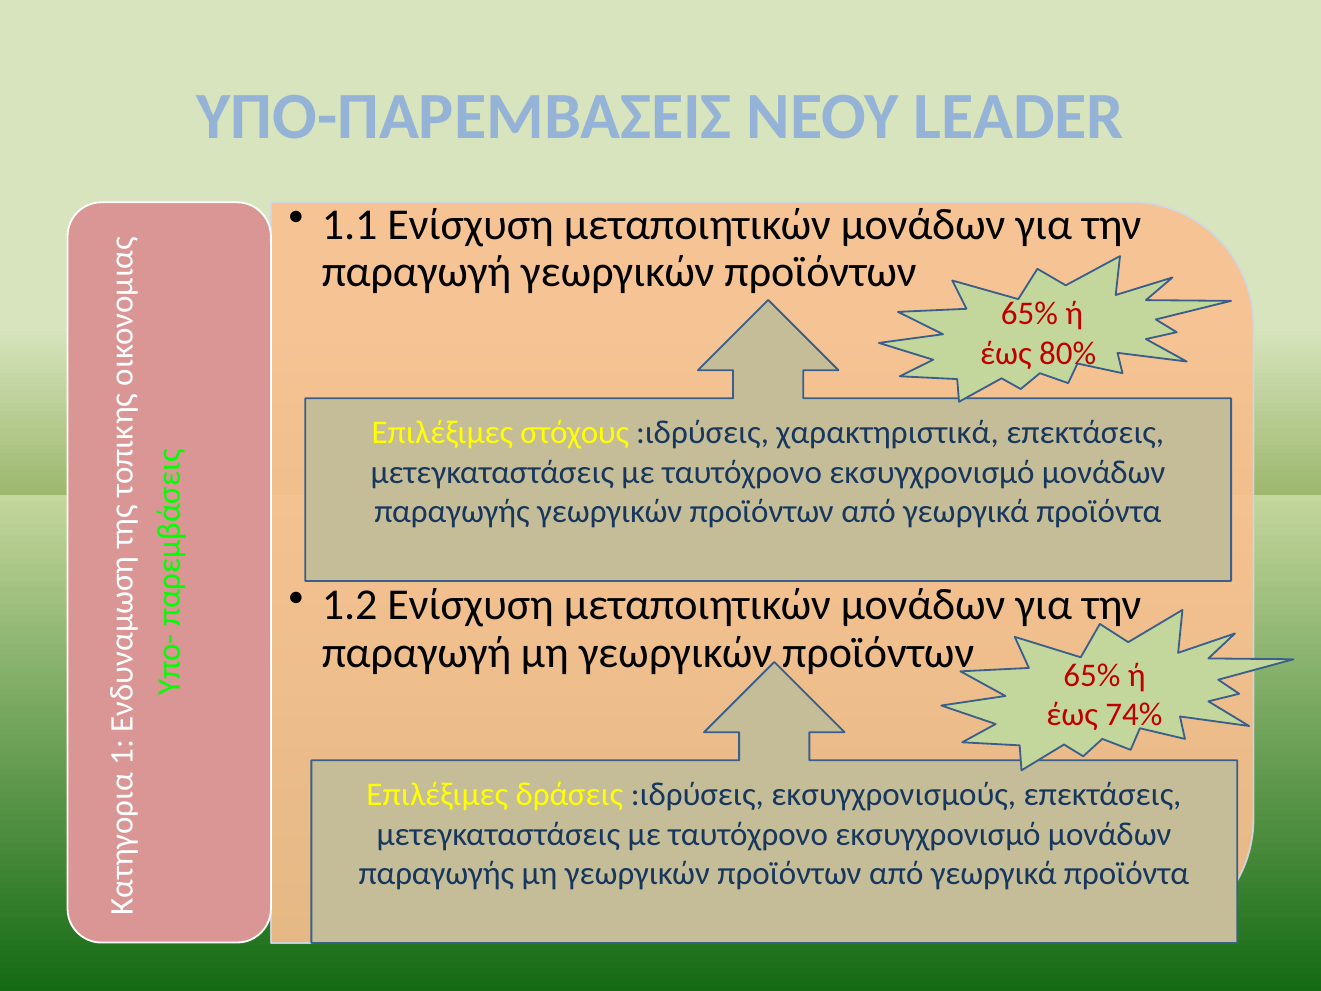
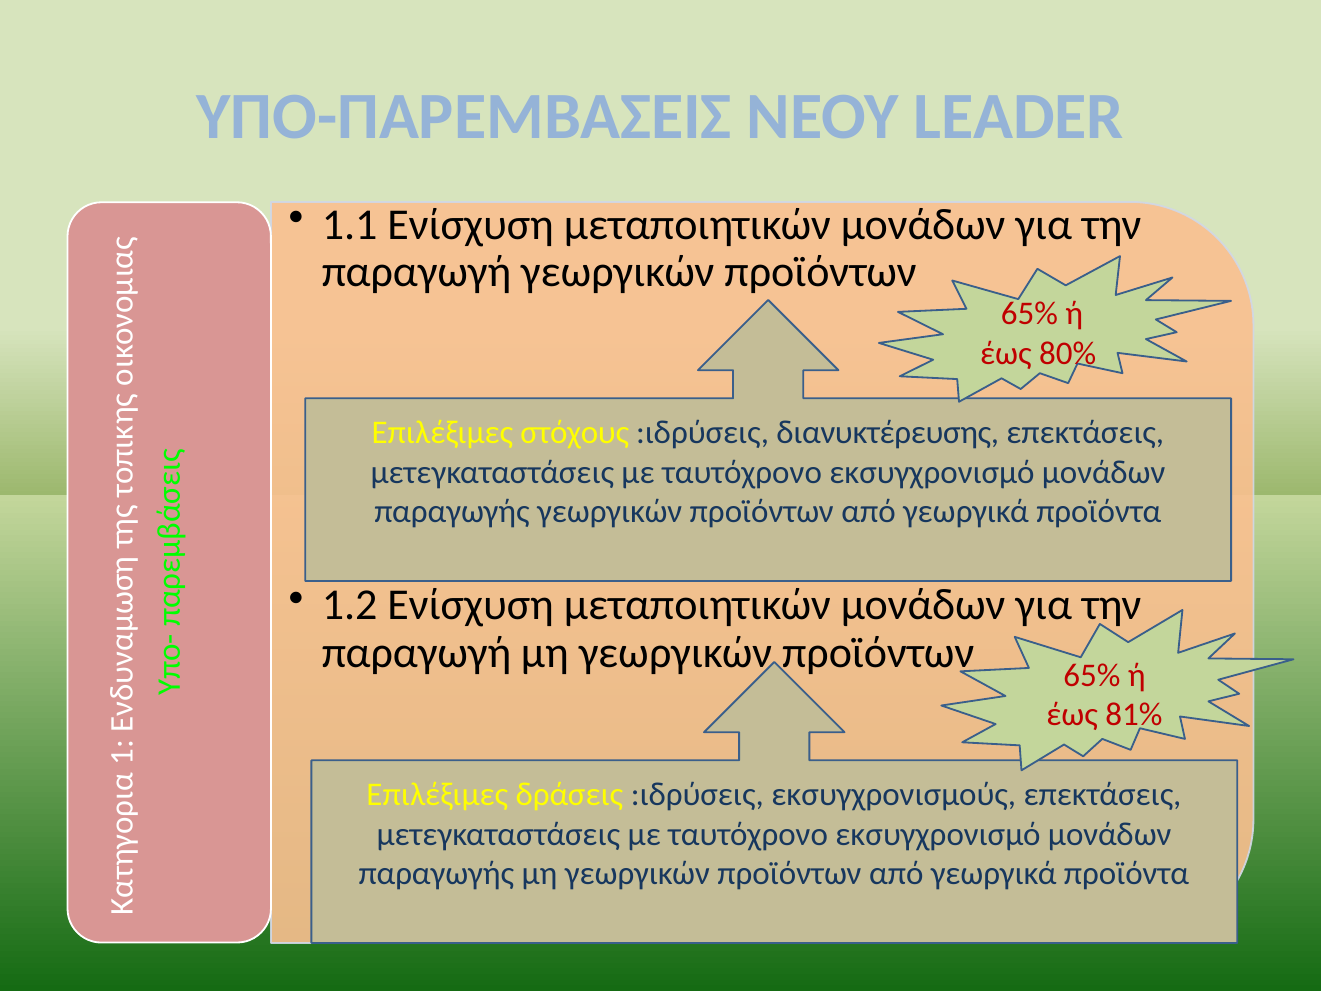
χαρακτηριστικά: χαρακτηριστικά -> διανυκτέρευσης (888, 432)
74%: 74% -> 81% (1134, 715)
